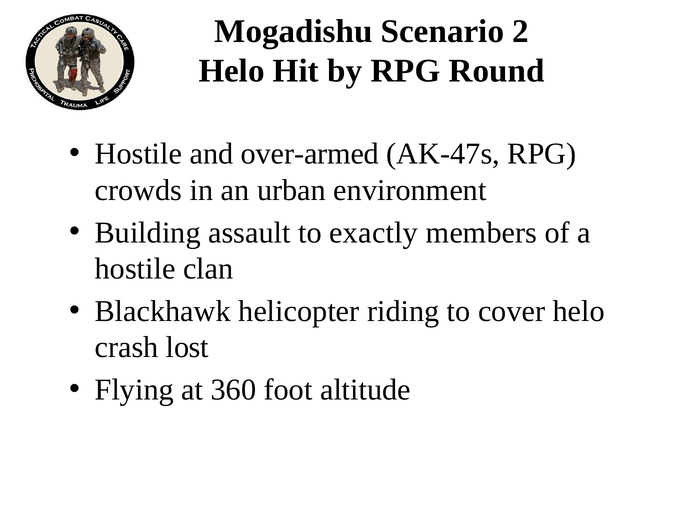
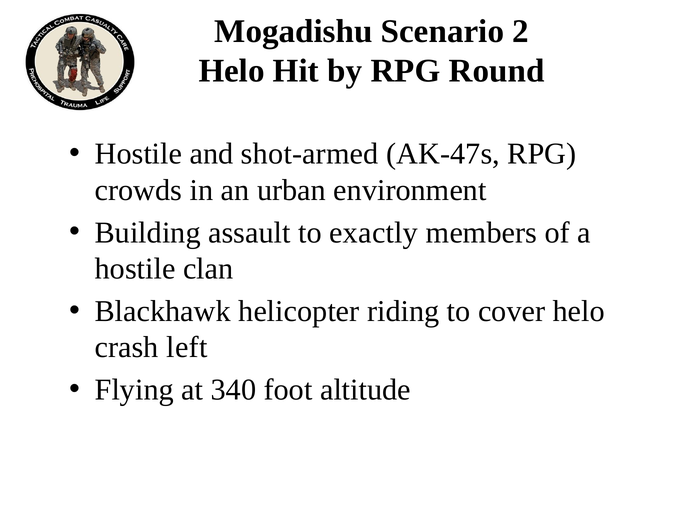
over-armed: over-armed -> shot-armed (310, 154)
lost: lost -> left (187, 348)
360: 360 -> 340 (233, 390)
